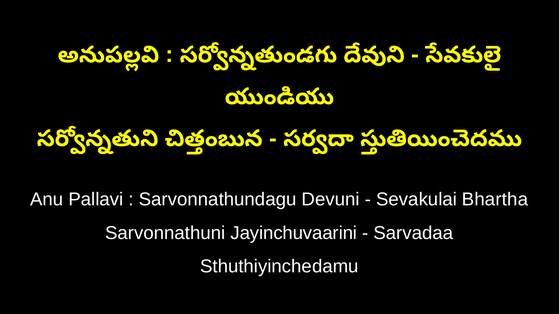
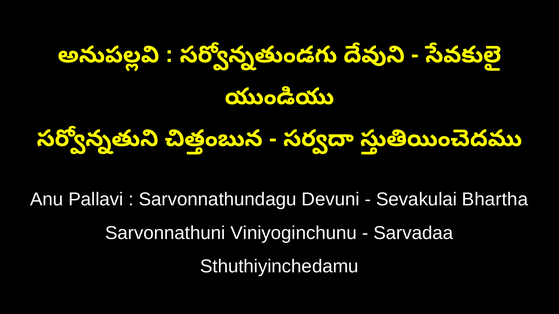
Jayinchuvaarini: Jayinchuvaarini -> Viniyoginchunu (294, 233)
